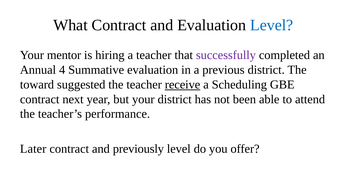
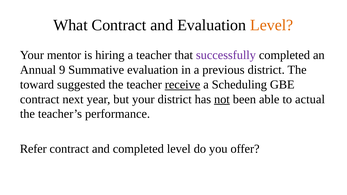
Level colour: blue -> orange (272, 25)
4: 4 -> 9 (62, 70)
not underline: none -> present (222, 99)
attend: attend -> actual (310, 99)
Later: Later -> Refer (33, 149)
and previously: previously -> completed (138, 149)
